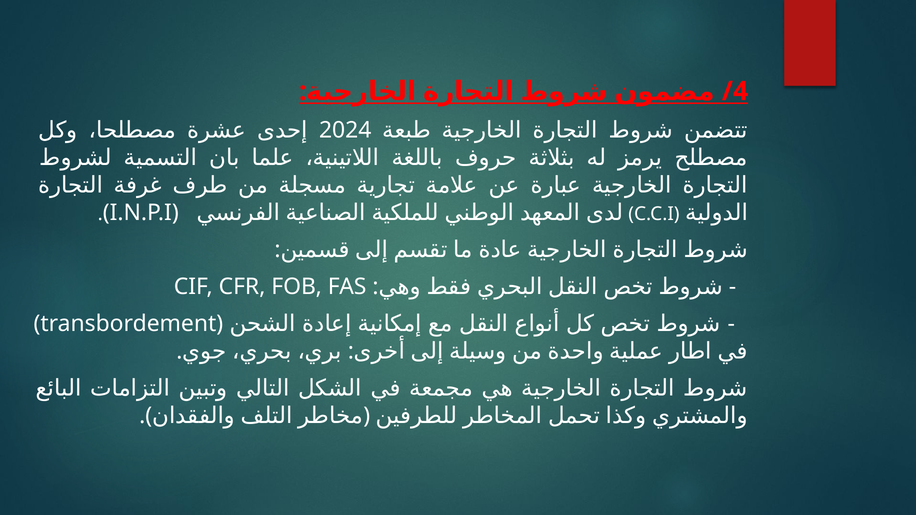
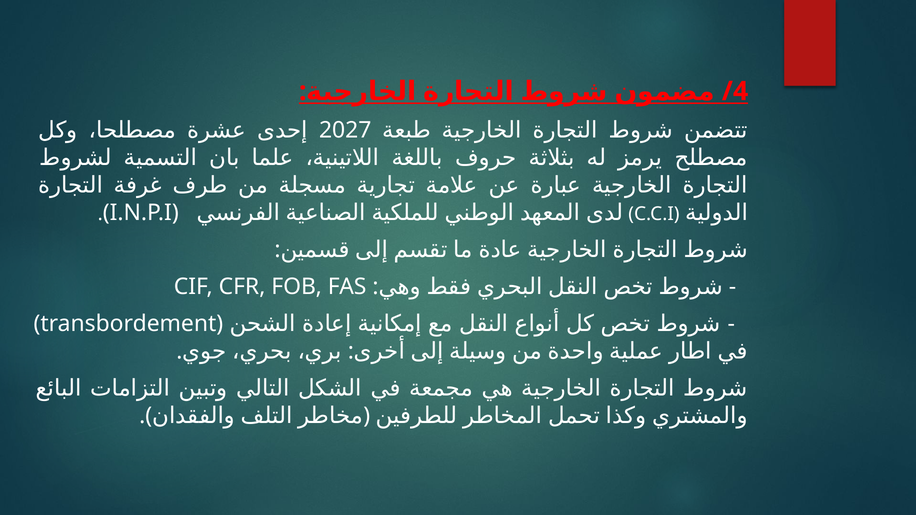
2024: 2024 -> 2027 (345, 130)
